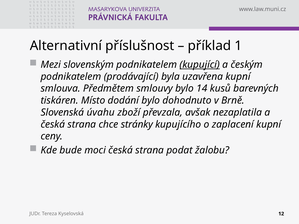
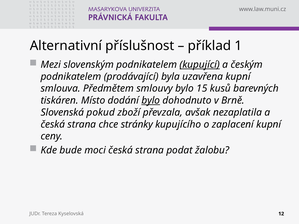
14: 14 -> 15 (202, 89)
bylo underline: none -> present (151, 101)
úvahu: úvahu -> pokud (101, 113)
